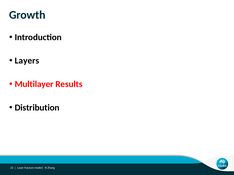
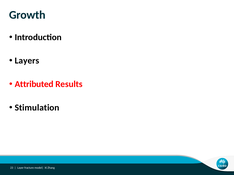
Multilayer: Multilayer -> Attributed (34, 84)
Distribution: Distribution -> Stimulation (37, 108)
